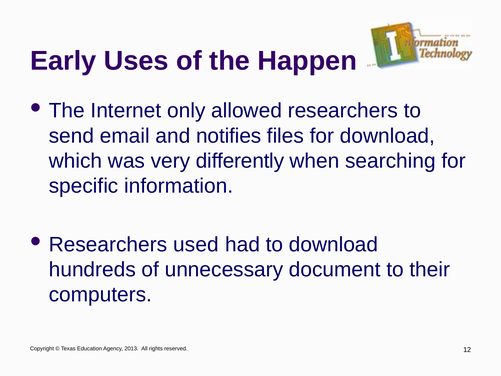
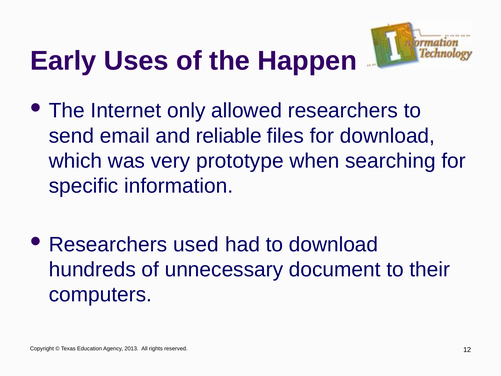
notifies: notifies -> reliable (229, 136)
differently: differently -> prototype (240, 161)
